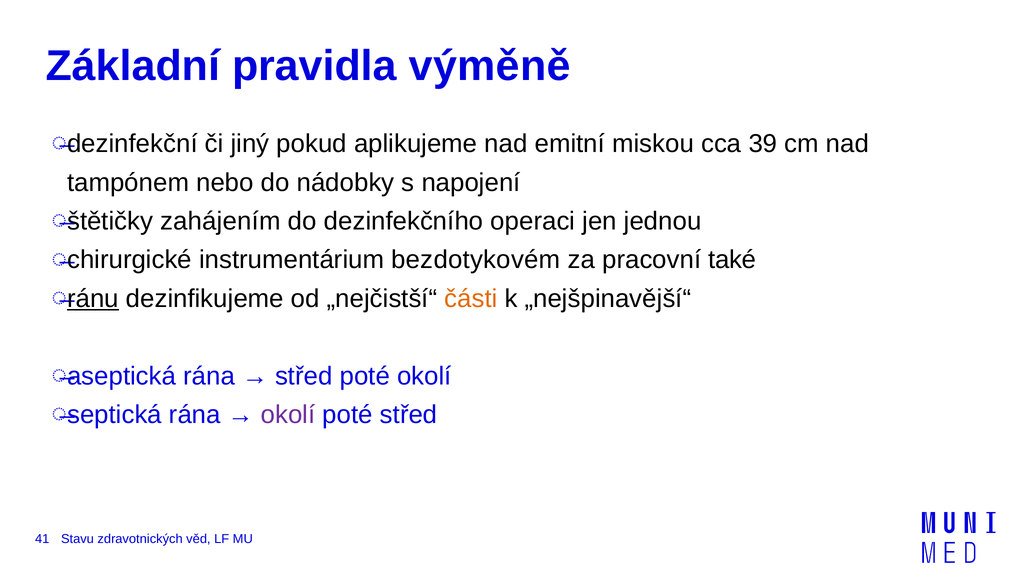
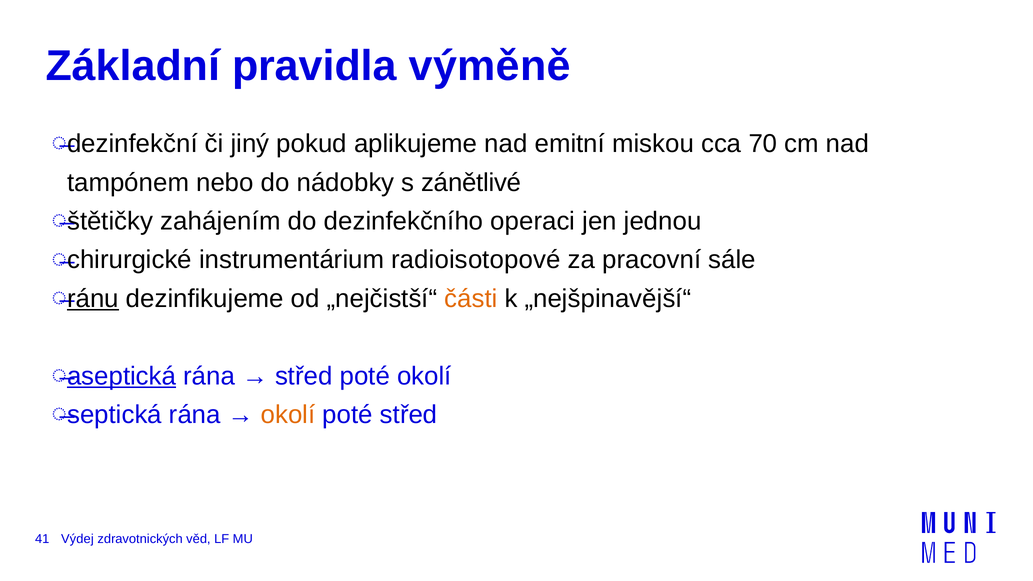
39: 39 -> 70 (763, 144)
napojení: napojení -> zánětlivé (471, 183)
bezdotykovém: bezdotykovém -> radioisotopové (476, 260)
také: také -> sále (732, 260)
aseptická underline: none -> present (122, 376)
okolí colour: purple -> orange (288, 415)
Stavu: Stavu -> Výdej (77, 539)
